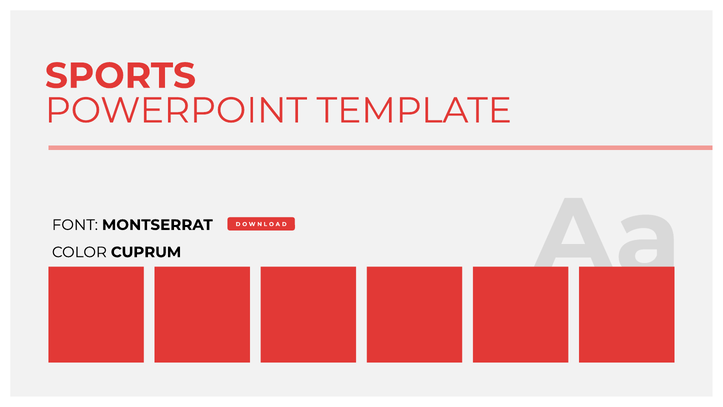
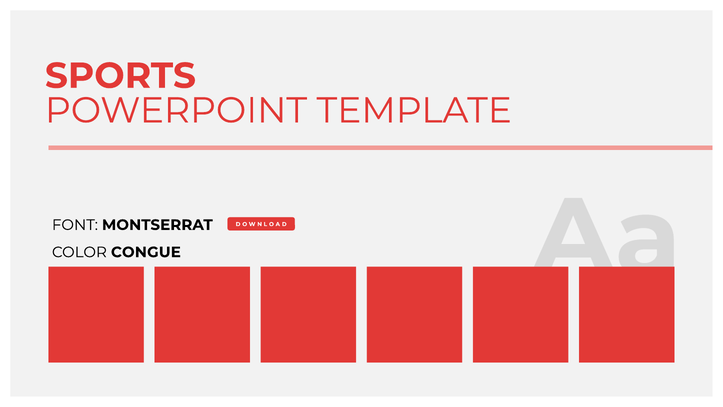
CUPRUM: CUPRUM -> CONGUE (146, 252)
